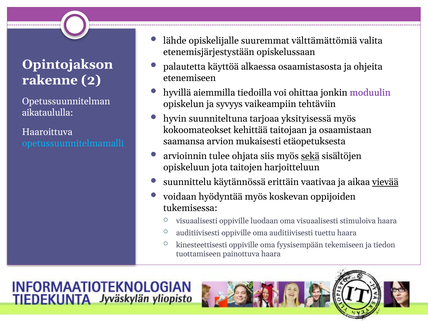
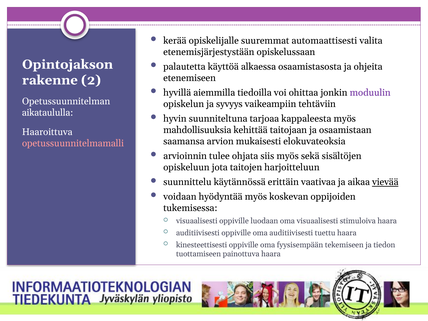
lähde: lähde -> kerää (175, 41)
välttämättömiä: välttämättömiä -> automaattisesti (324, 41)
yksityisessä: yksityisessä -> kappaleesta (306, 119)
kokoomateokset: kokoomateokset -> mahdollisuuksia (197, 130)
etäopetuksesta: etäopetuksesta -> elokuvateoksia (314, 141)
opetussuunnitelmamalli colour: light blue -> pink (73, 143)
sekä underline: present -> none (310, 156)
